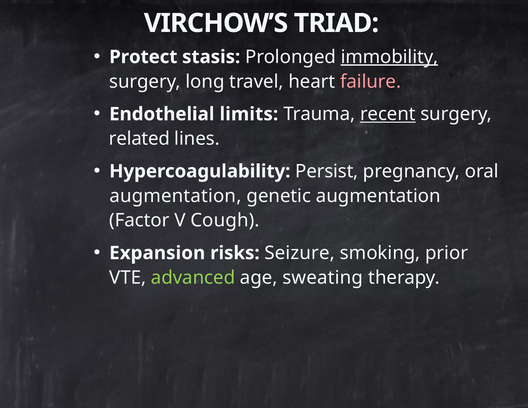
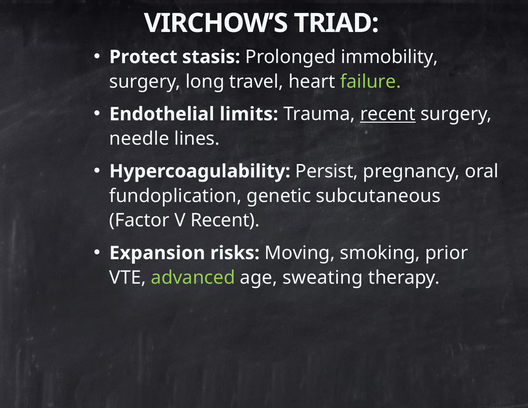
immobility underline: present -> none (389, 57)
failure colour: pink -> light green (371, 82)
related: related -> needle (139, 139)
augmentation: augmentation -> fundoplication (175, 196)
genetic augmentation: augmentation -> subcutaneous (378, 196)
V Cough: Cough -> Recent (225, 220)
Seizure: Seizure -> Moving (300, 253)
